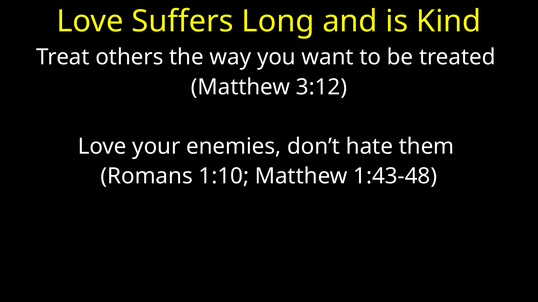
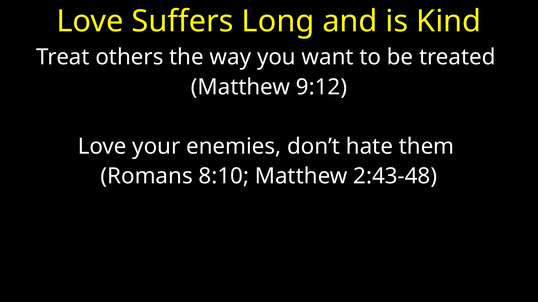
3:12: 3:12 -> 9:12 (322, 87)
1:10: 1:10 -> 8:10 (224, 177)
1:43-48: 1:43-48 -> 2:43-48 (395, 177)
